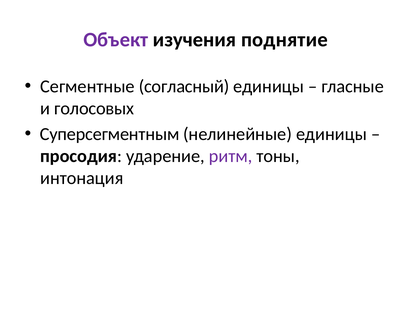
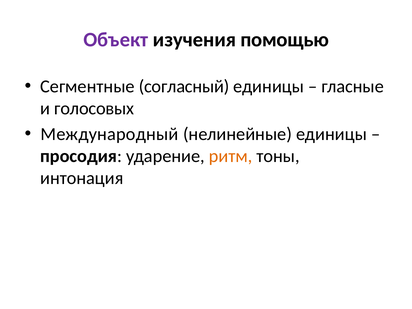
поднятие: поднятие -> помощью (285, 40)
Суперсегментным: Суперсегментным -> Международный (109, 134)
ритм colour: purple -> orange (231, 156)
